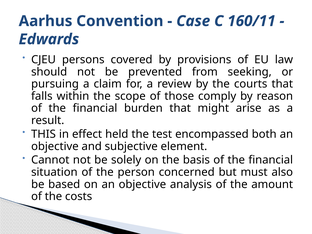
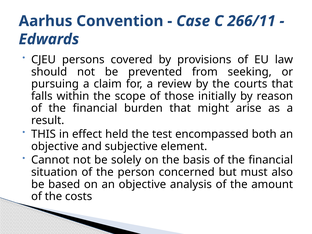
160/11: 160/11 -> 266/11 (251, 21)
comply: comply -> initially (217, 96)
